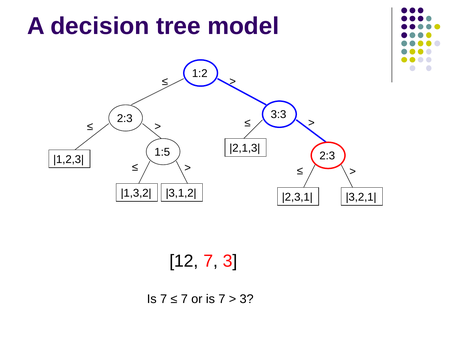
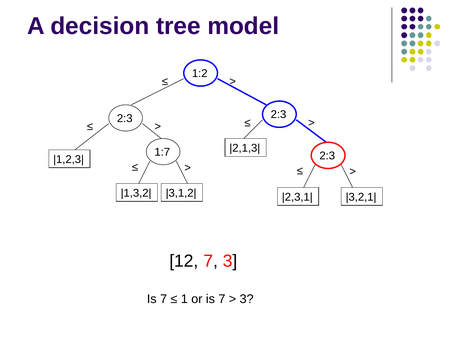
3:3: 3:3 -> 2:3 (278, 115)
1:5: 1:5 -> 1:7 (162, 152)
7: 7 -> 1 (184, 299)
